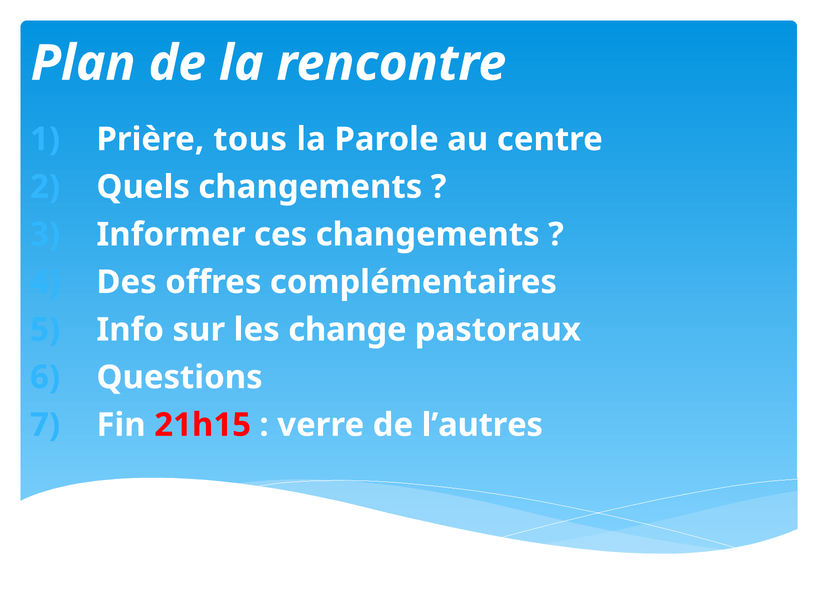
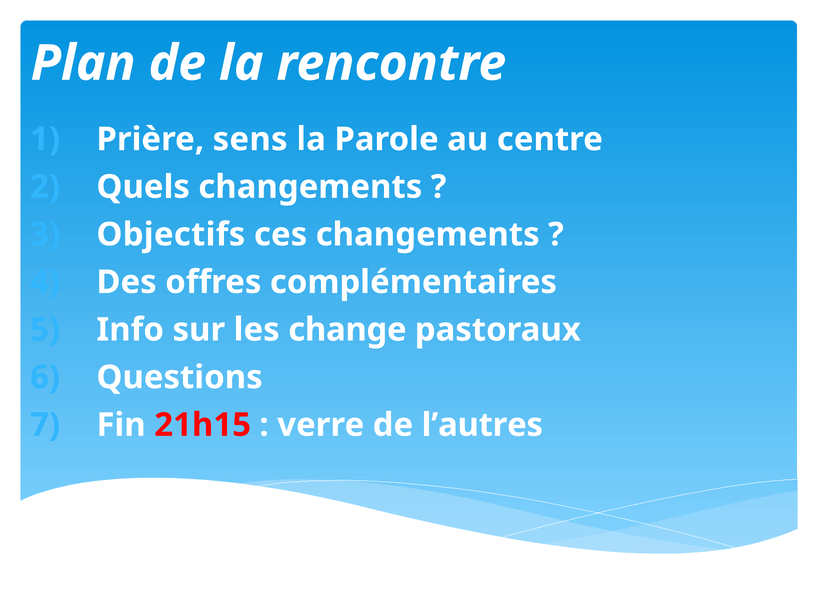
tous: tous -> sens (250, 139)
Informer: Informer -> Objectifs (171, 235)
